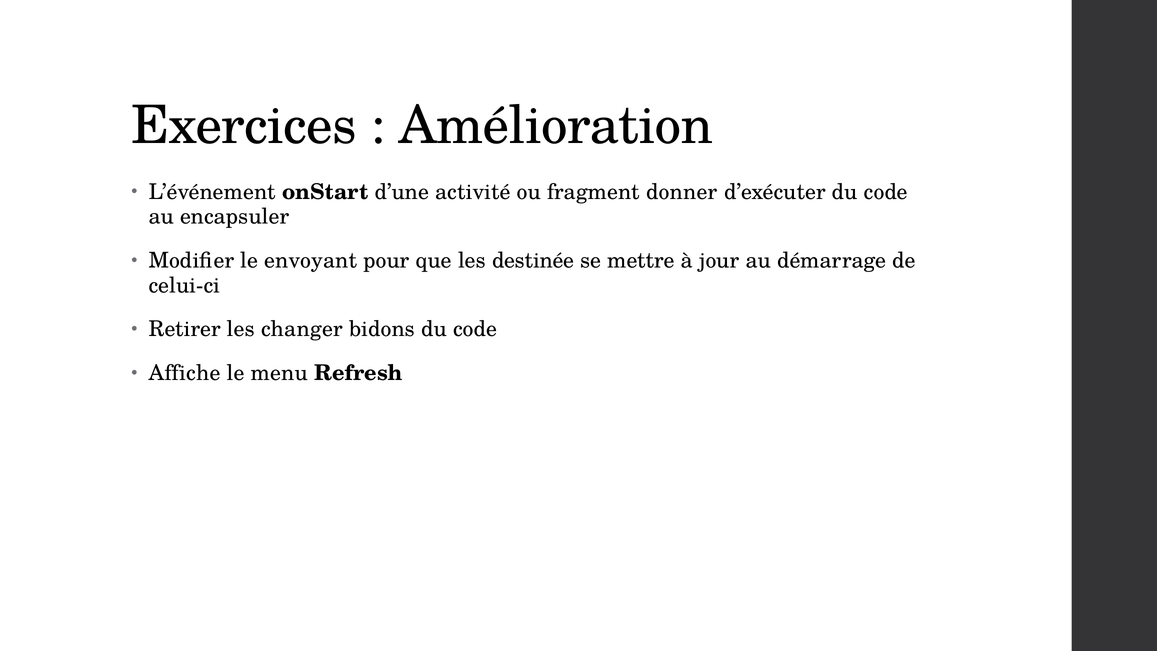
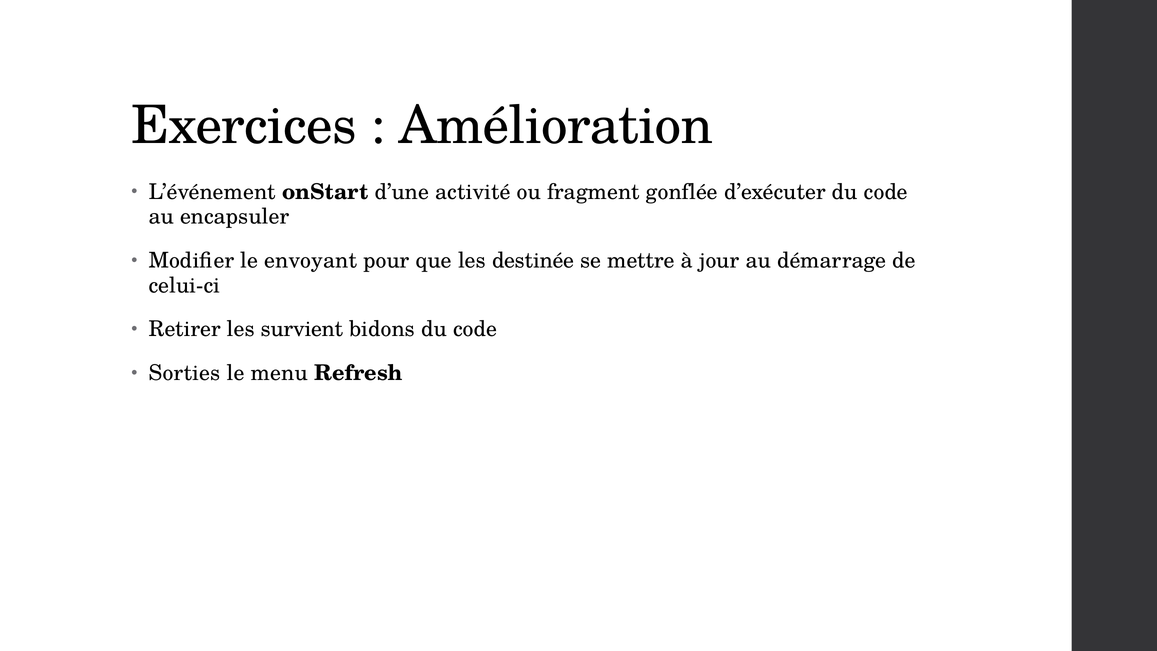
donner: donner -> gonflée (682, 192)
changer: changer -> survient (302, 329)
Affiche: Affiche -> Sorties (185, 373)
